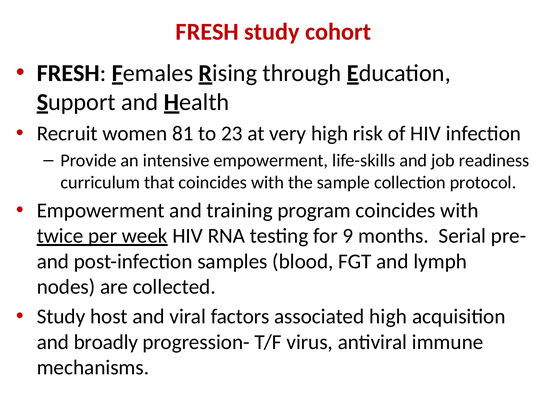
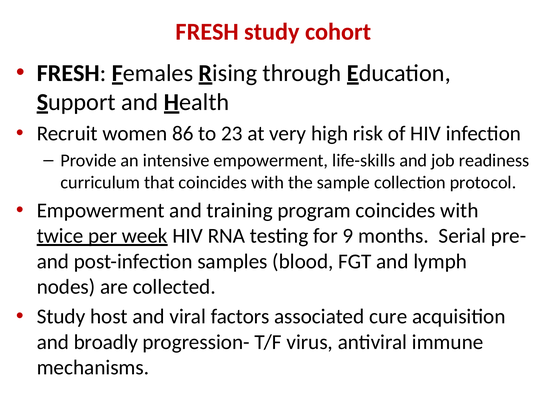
81: 81 -> 86 (183, 134)
associated high: high -> cure (388, 317)
